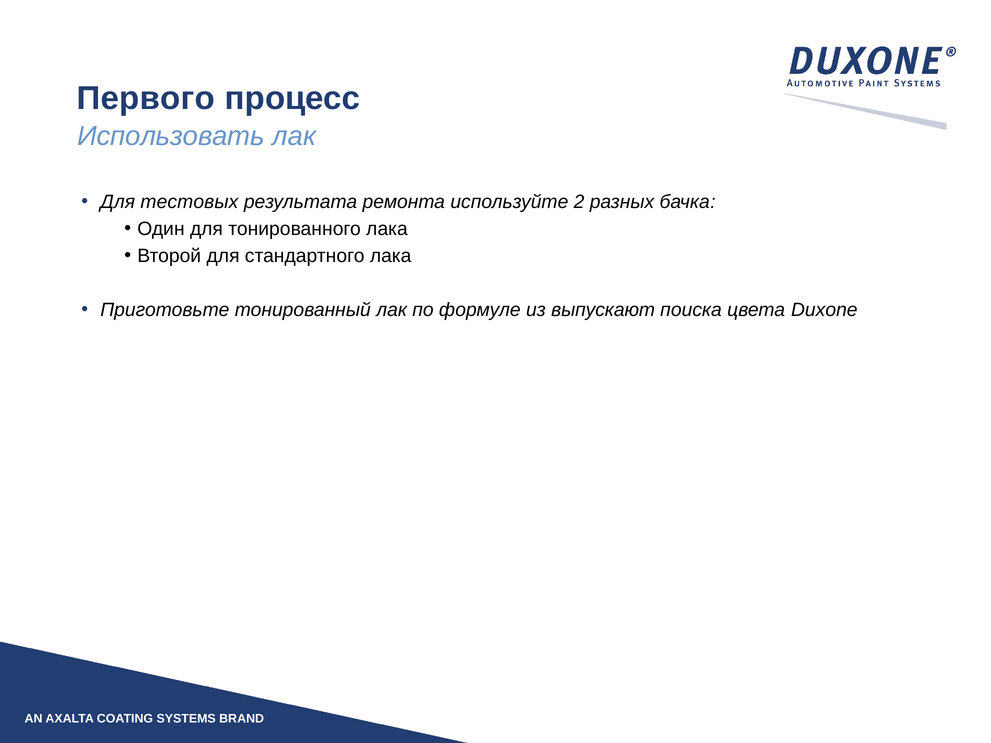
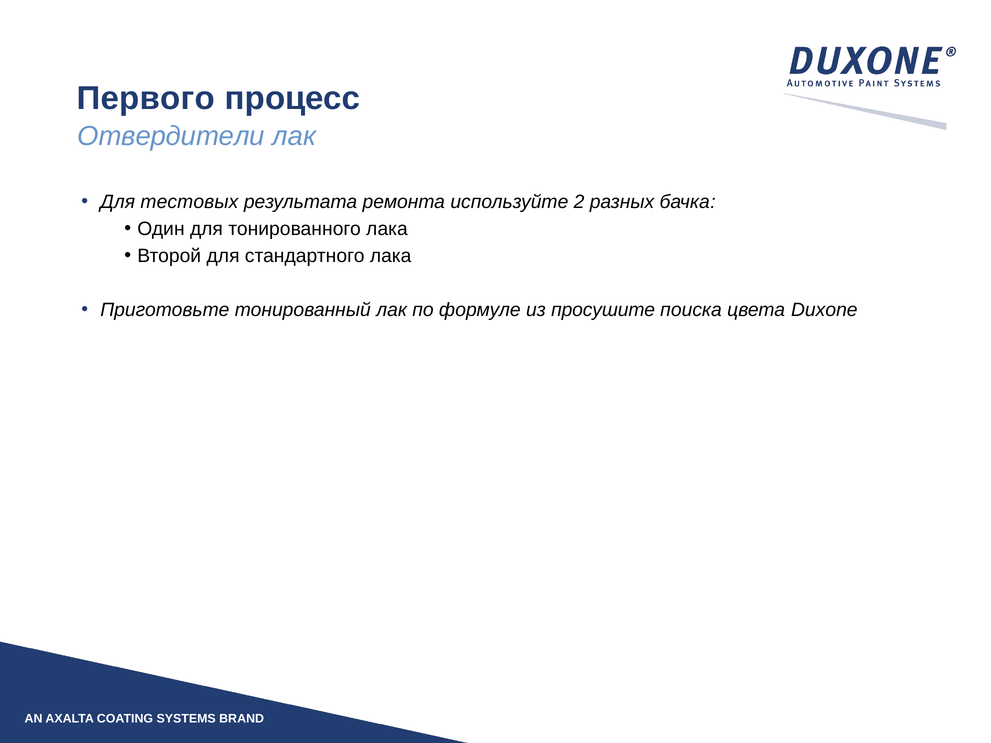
Использовать: Использовать -> Отвердители (171, 136)
выпускают: выпускают -> просушите (603, 310)
